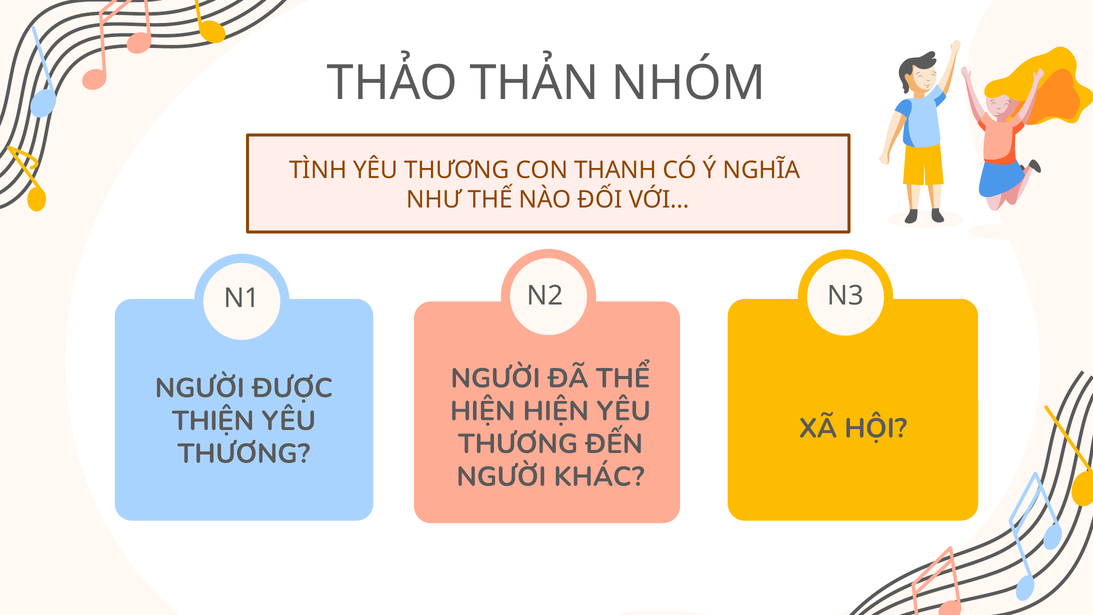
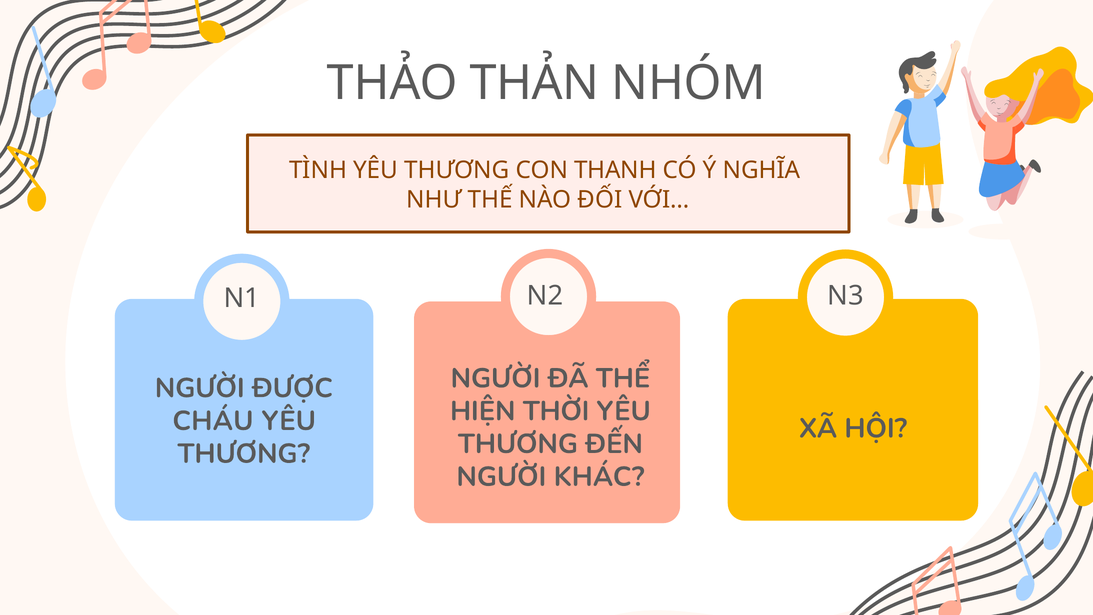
HIỆN HIỆN: HIỆN -> THỜI (556, 411)
THIỆN: THIỆN -> CHÁU (213, 421)
